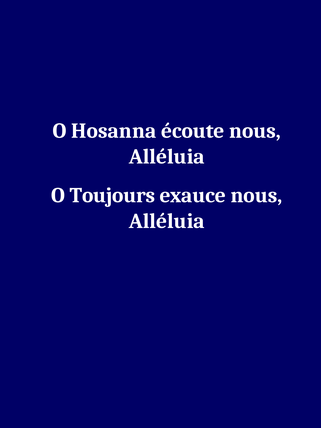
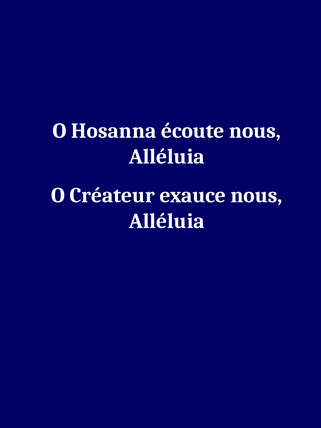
Toujours: Toujours -> Créateur (112, 195)
